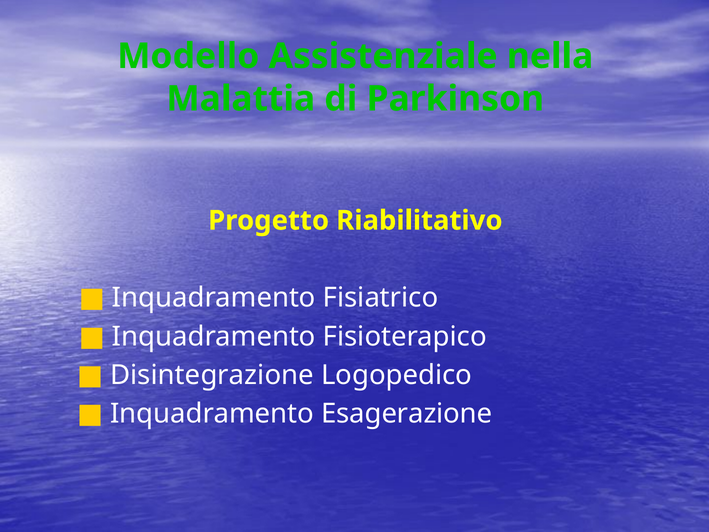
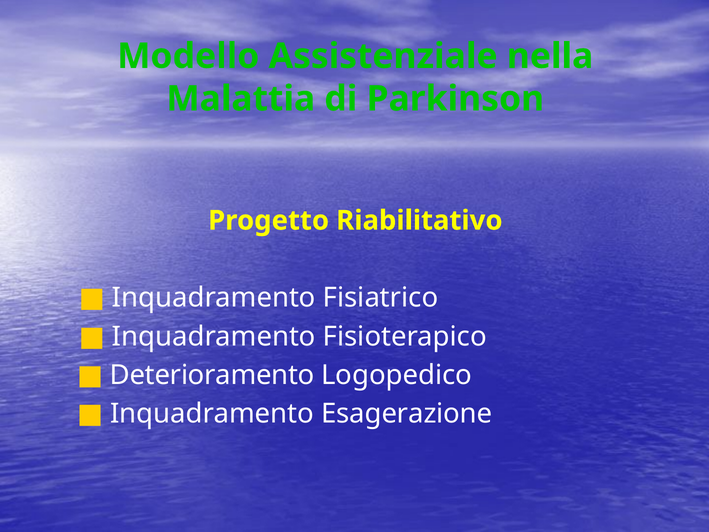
Disintegrazione: Disintegrazione -> Deterioramento (212, 375)
